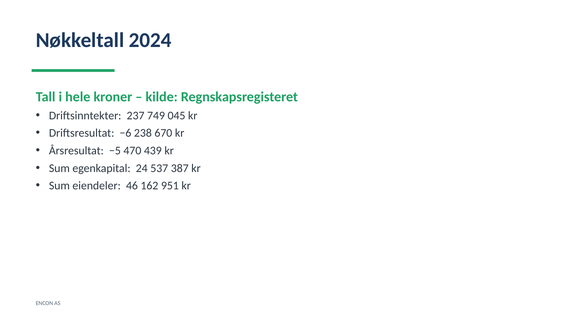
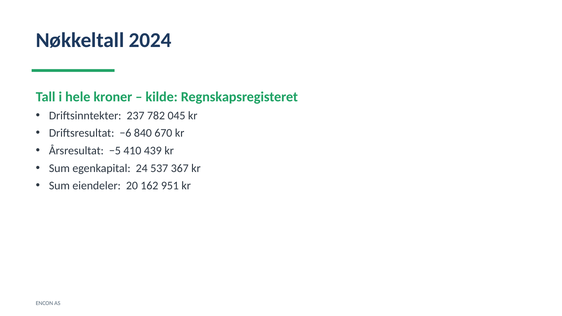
749: 749 -> 782 (156, 116)
238: 238 -> 840 (143, 133)
470: 470 -> 410 (132, 151)
387: 387 -> 367 (180, 168)
46: 46 -> 20 (132, 186)
